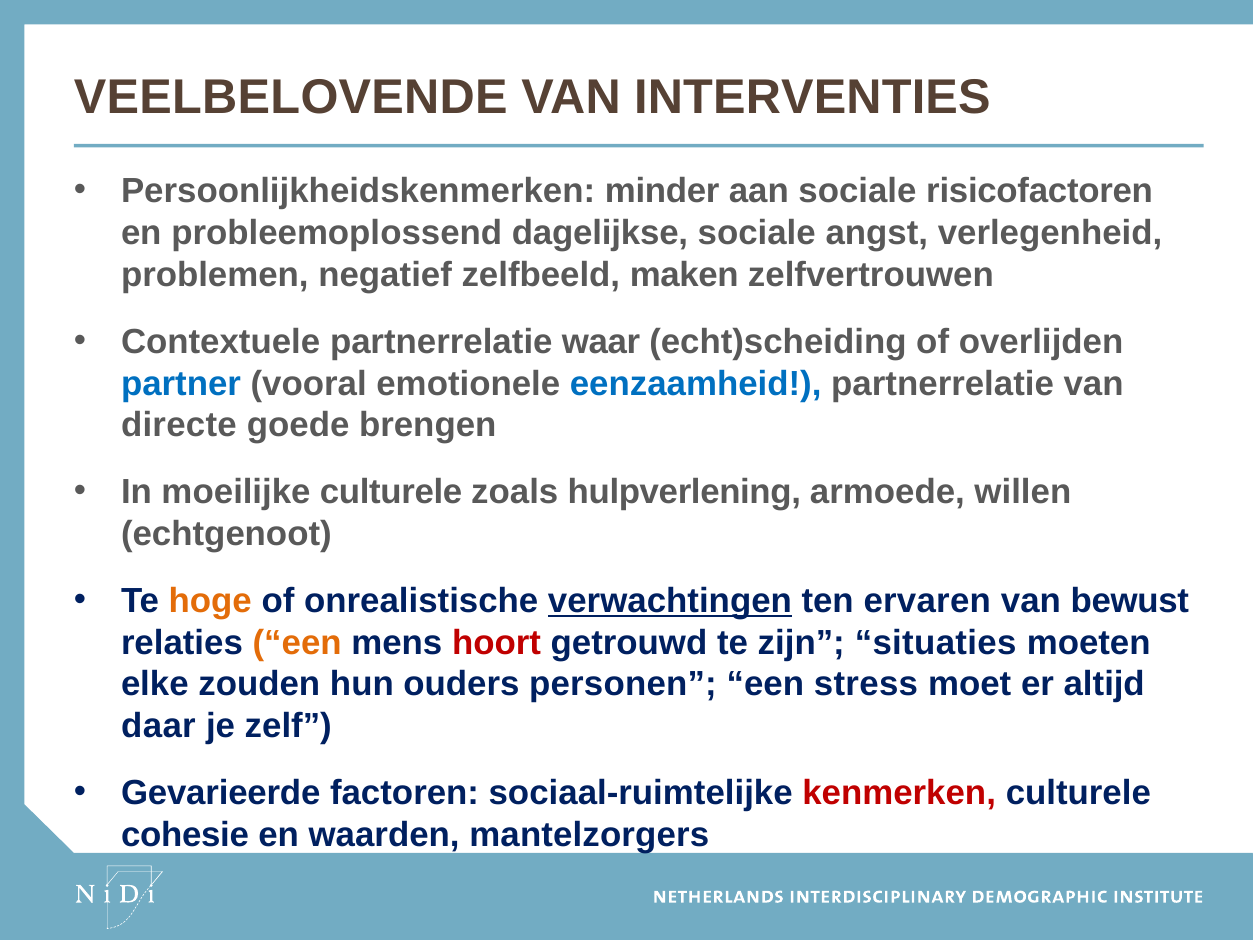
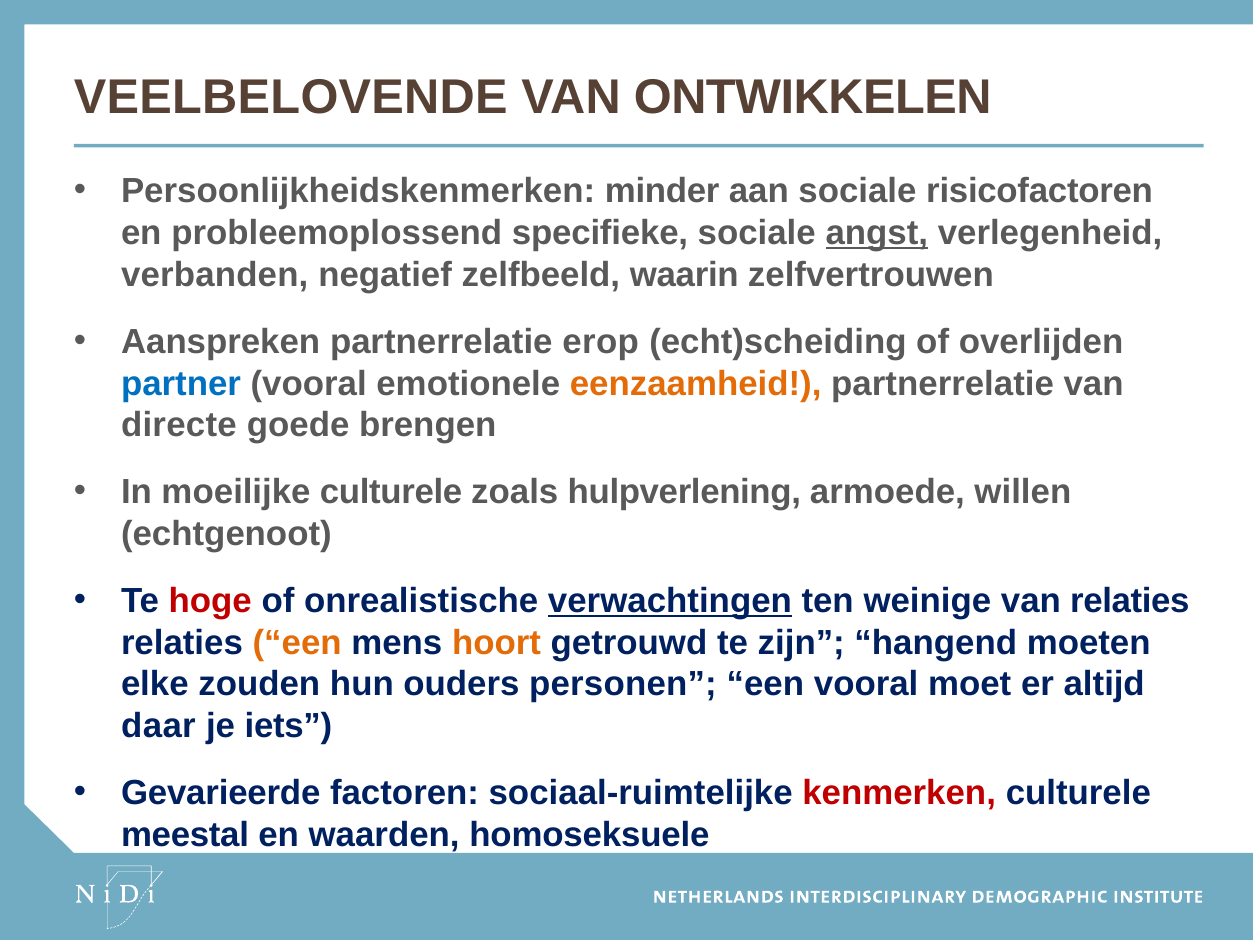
INTERVENTIES: INTERVENTIES -> ONTWIKKELEN (813, 97)
dagelijkse: dagelijkse -> specifieke (600, 233)
angst underline: none -> present (877, 233)
problemen: problemen -> verbanden (215, 275)
maken: maken -> waarin (684, 275)
Contextuele: Contextuele -> Aanspreken (221, 342)
waar: waar -> erop (601, 342)
eenzaamheid colour: blue -> orange (696, 383)
hoge colour: orange -> red (210, 601)
ervaren: ervaren -> weinige (927, 601)
van bewust: bewust -> relaties (1130, 601)
hoort colour: red -> orange (497, 642)
situaties: situaties -> hangend (936, 642)
een stress: stress -> vooral (866, 684)
zelf: zelf -> iets (288, 726)
cohesie: cohesie -> meestal (185, 835)
mantelzorgers: mantelzorgers -> homoseksuele (589, 835)
